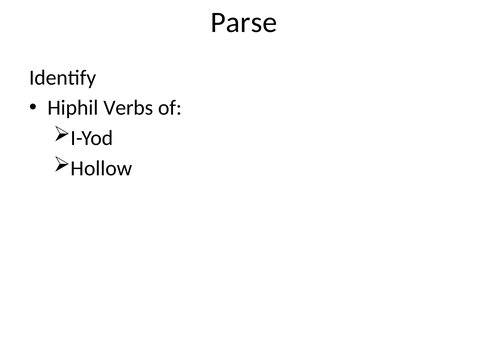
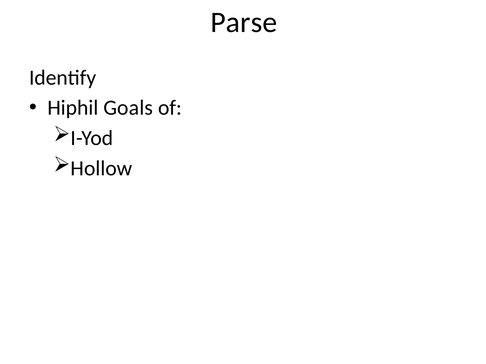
Verbs: Verbs -> Goals (128, 108)
